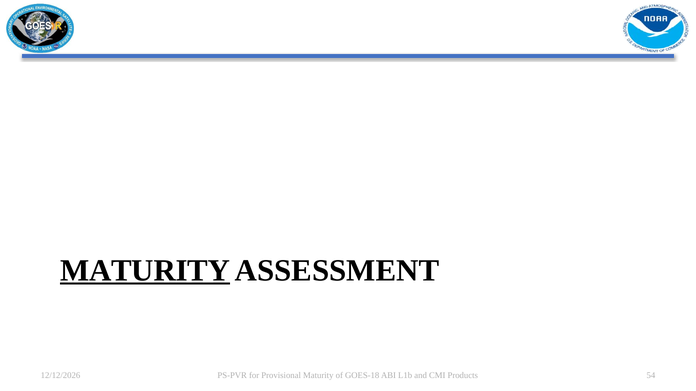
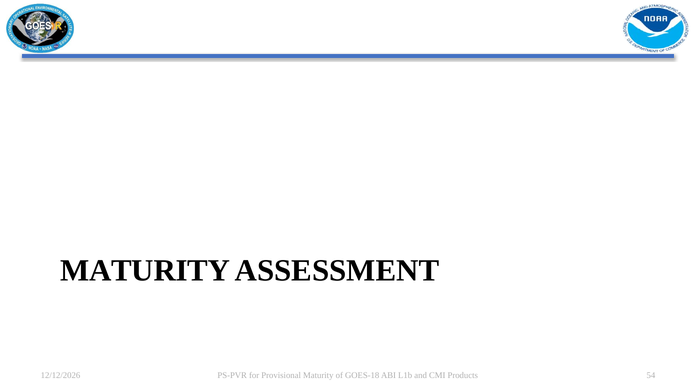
MATURITY underline: present -> none (145, 271)
